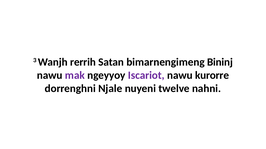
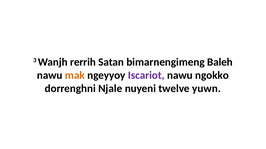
Bininj: Bininj -> Baleh (220, 62)
mak colour: purple -> orange (75, 76)
kurorre: kurorre -> ngokko (212, 76)
nahni: nahni -> yuwn (207, 89)
